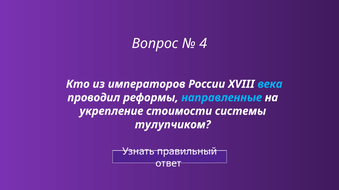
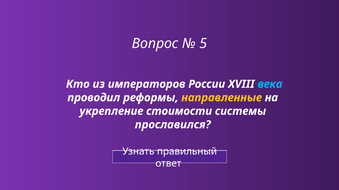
4: 4 -> 5 (203, 44)
направленные colour: light blue -> yellow (222, 98)
тулупчиком: тулупчиком -> прославился (173, 125)
